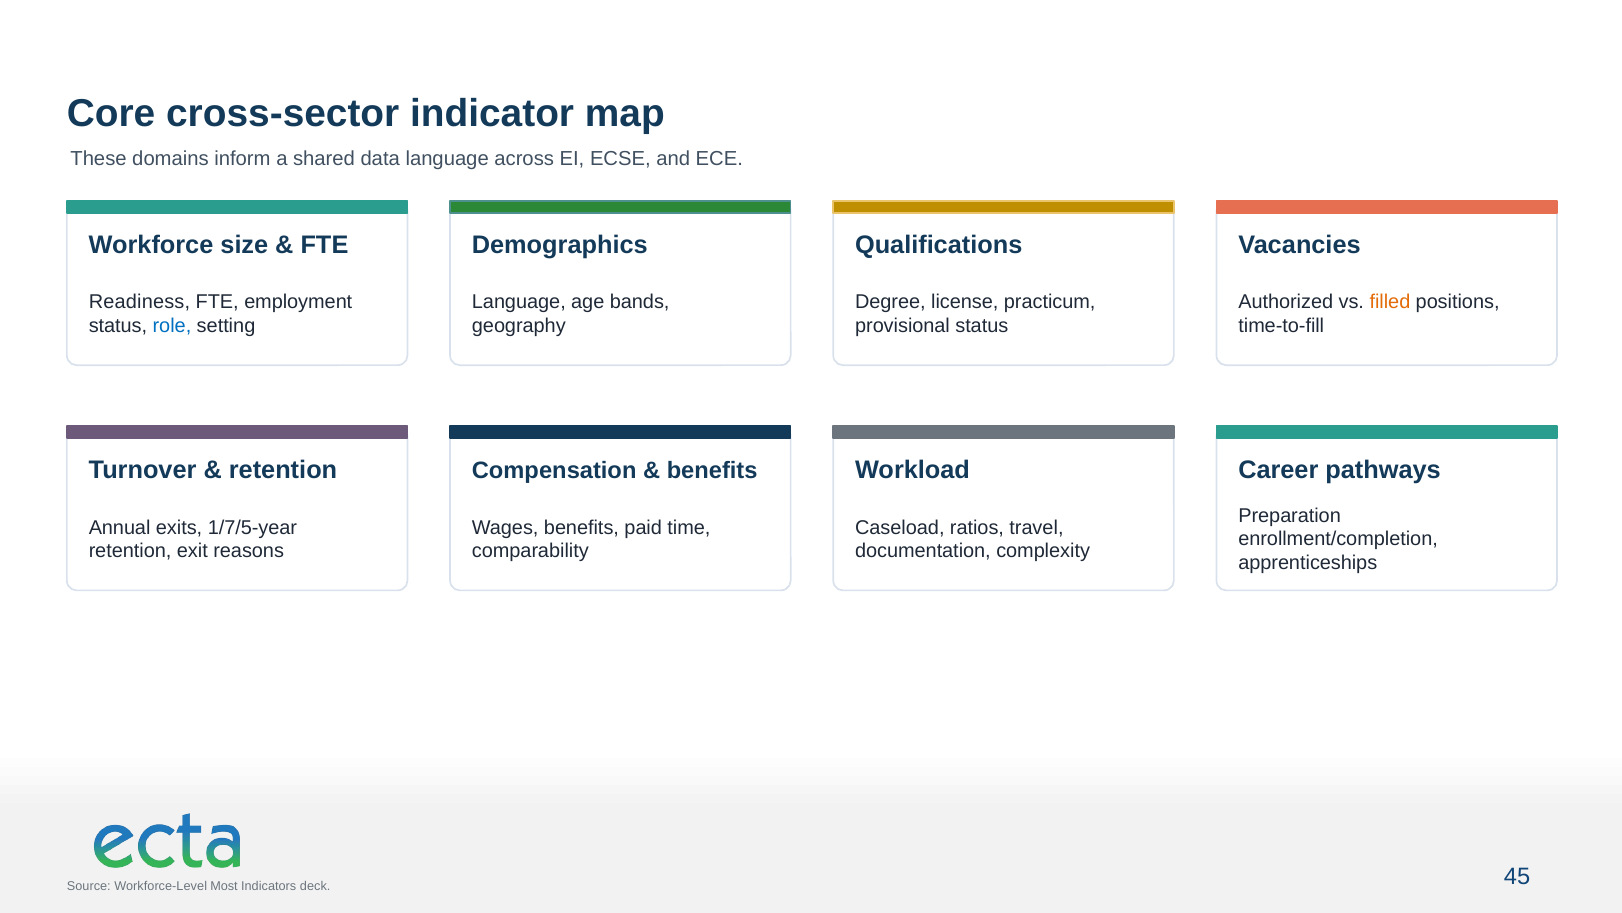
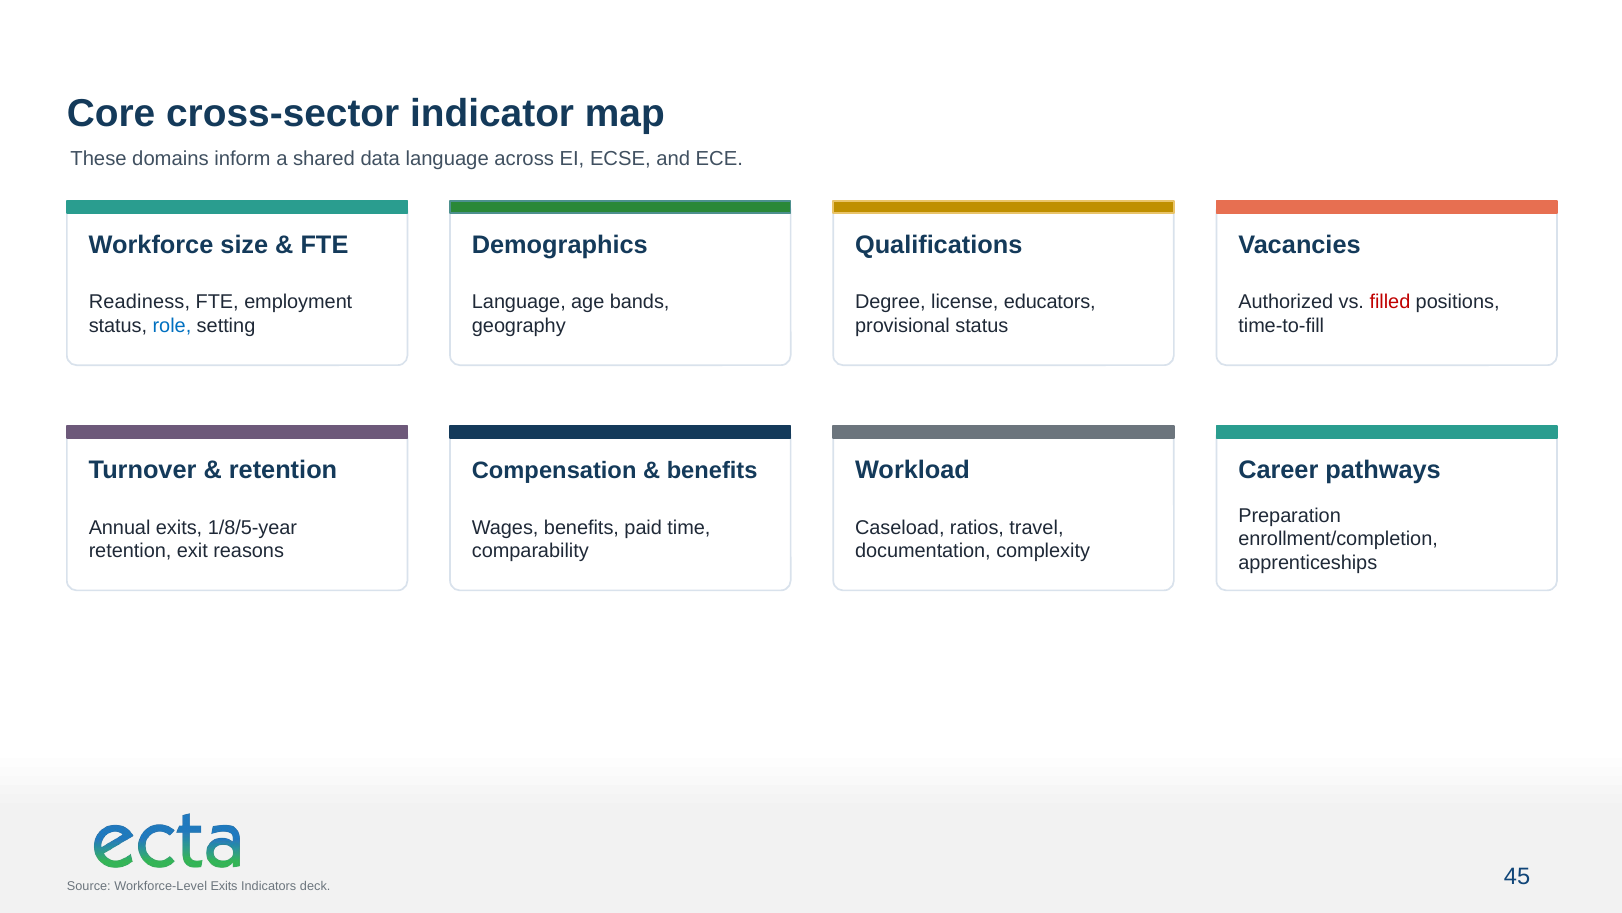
practicum: practicum -> educators (1050, 302)
filled colour: orange -> red (1390, 302)
1/7/5-year: 1/7/5-year -> 1/8/5-year (252, 527)
Workforce-Level Most: Most -> Exits (224, 885)
